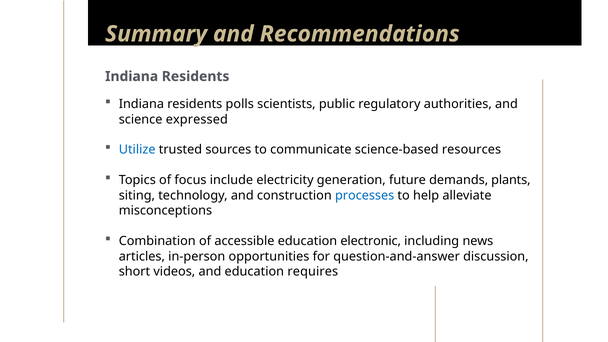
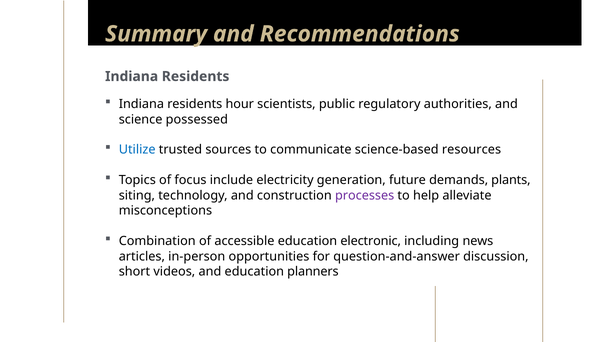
polls: polls -> hour (240, 104)
expressed: expressed -> possessed (197, 119)
processes colour: blue -> purple (365, 195)
requires: requires -> planners (313, 272)
